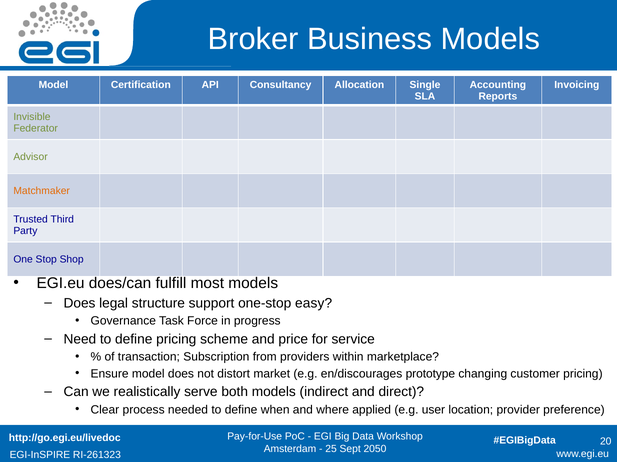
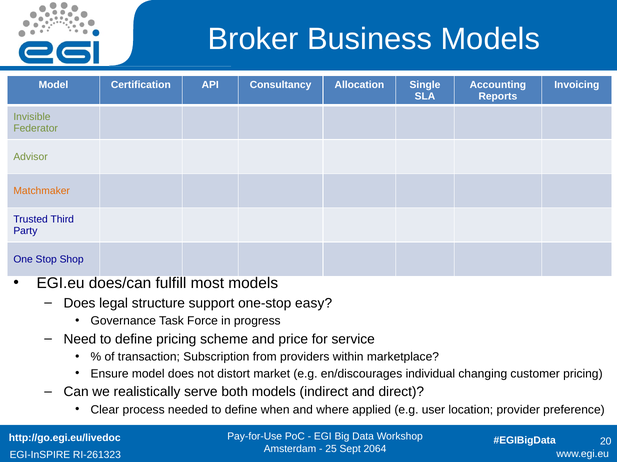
prototype: prototype -> individual (430, 374)
2050: 2050 -> 2064 (375, 449)
